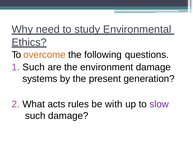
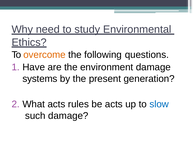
Such: Such -> Have (34, 67)
be with: with -> acts (114, 104)
slow colour: purple -> blue (159, 104)
